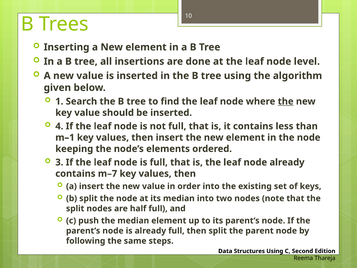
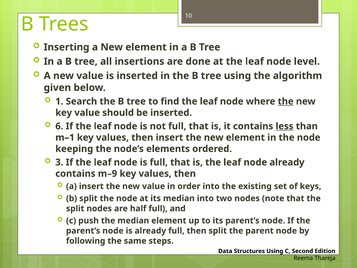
4: 4 -> 6 (59, 126)
less underline: none -> present (285, 126)
m–7: m–7 -> m–9 (108, 173)
